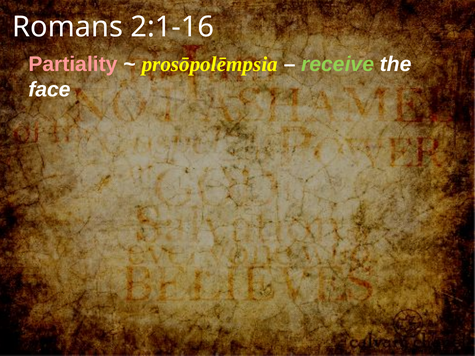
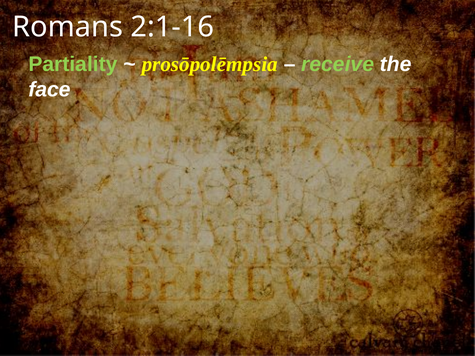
Partiality colour: pink -> light green (73, 64)
